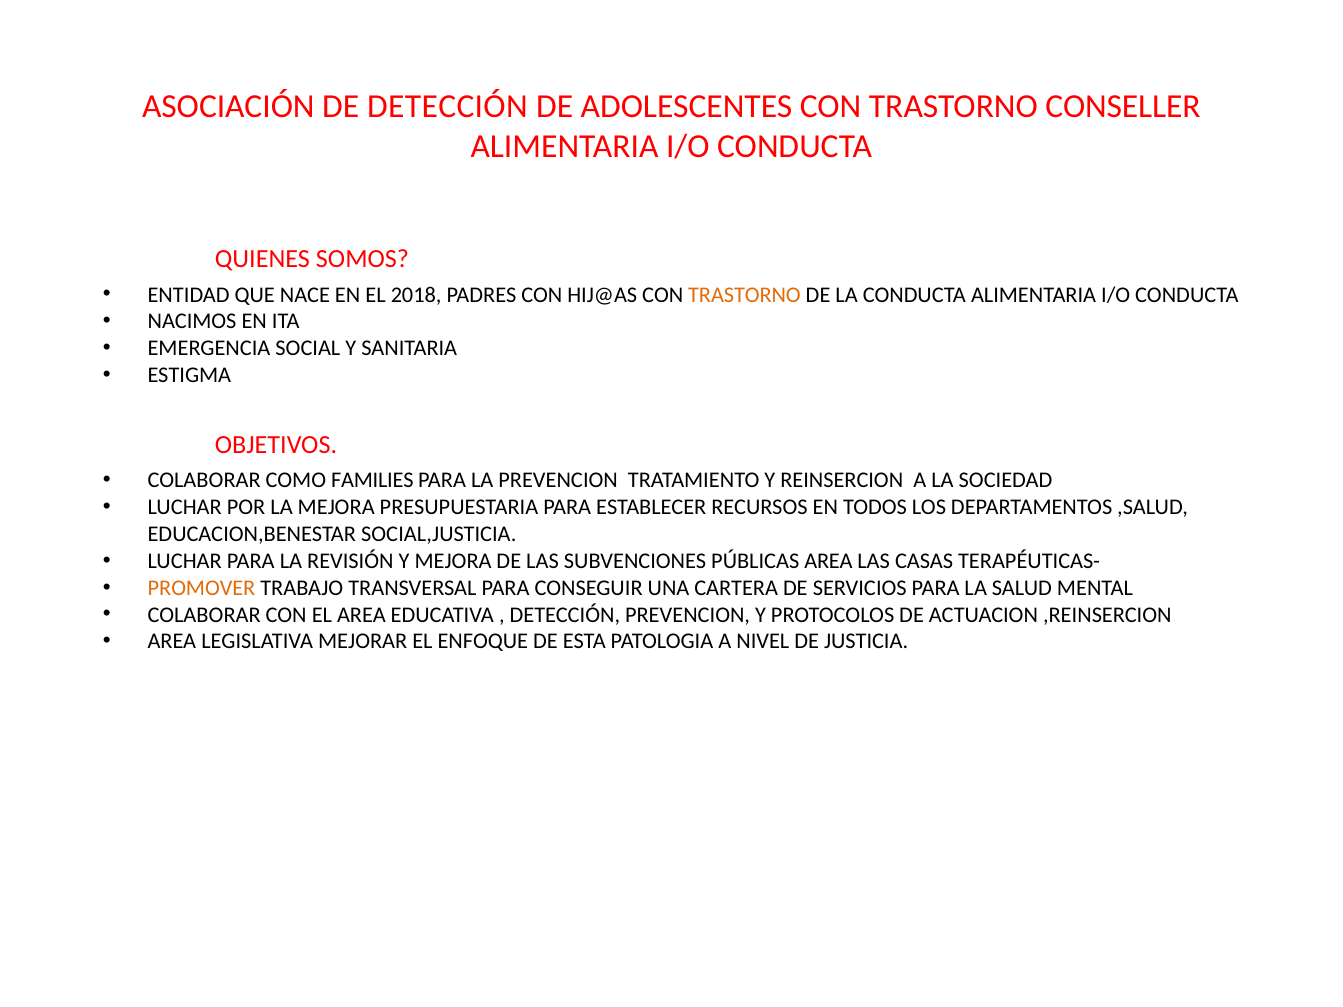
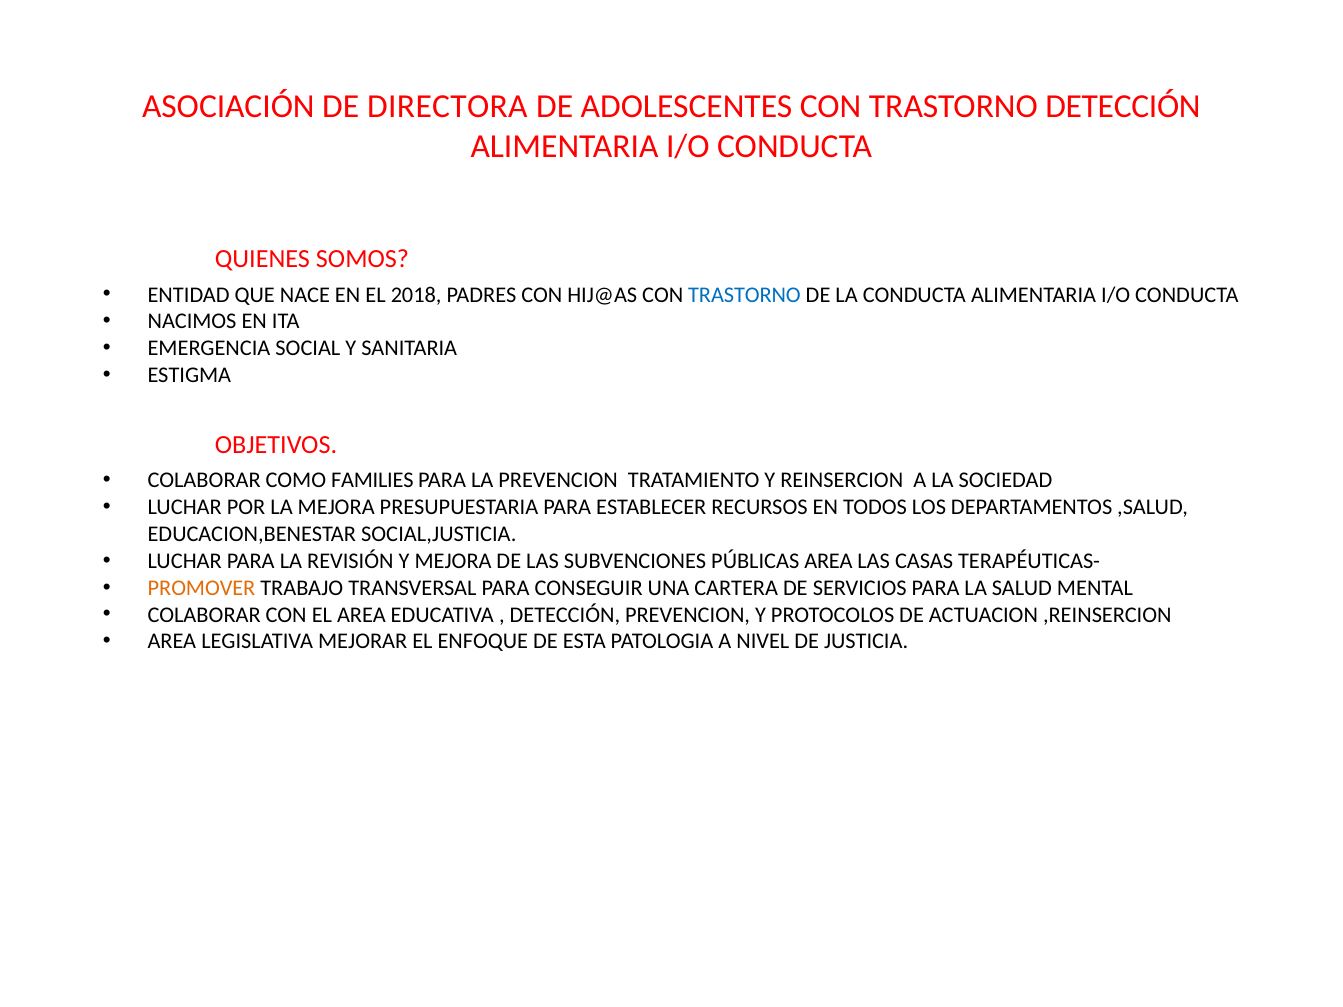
DE DETECCIÓN: DETECCIÓN -> DIRECTORA (447, 106)
TRASTORNO CONSELLER: CONSELLER -> DETECCIÓN (1123, 106)
TRASTORNO colour: orange -> blue (744, 295)
